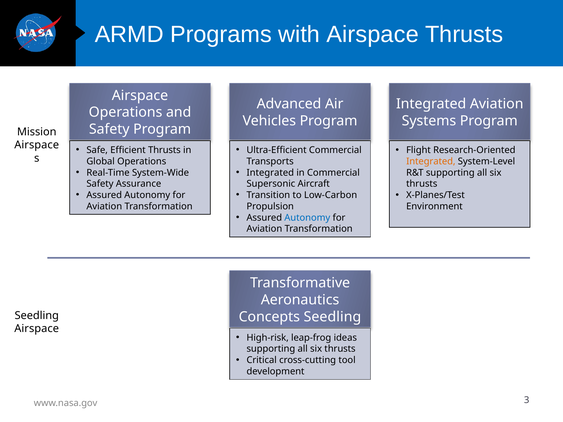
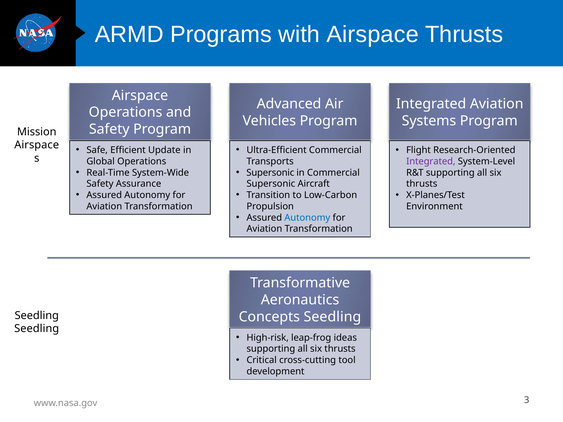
Efficient Thrusts: Thrusts -> Update (164, 150)
Integrated colour: orange -> purple (431, 161)
Integrated: Integrated -> Supersonic (270, 173)
Airspace: Airspace -> Seedling (37, 329)
